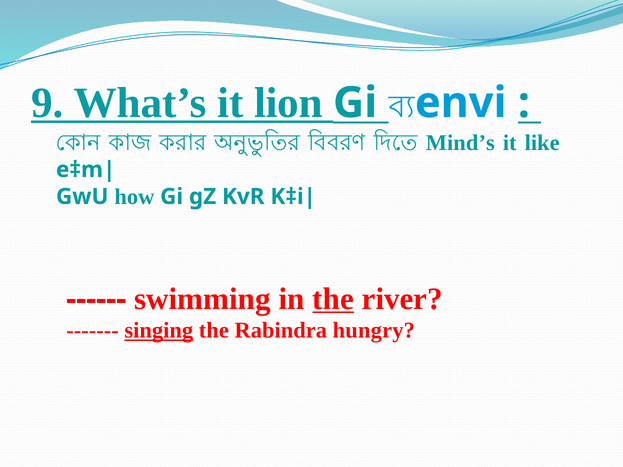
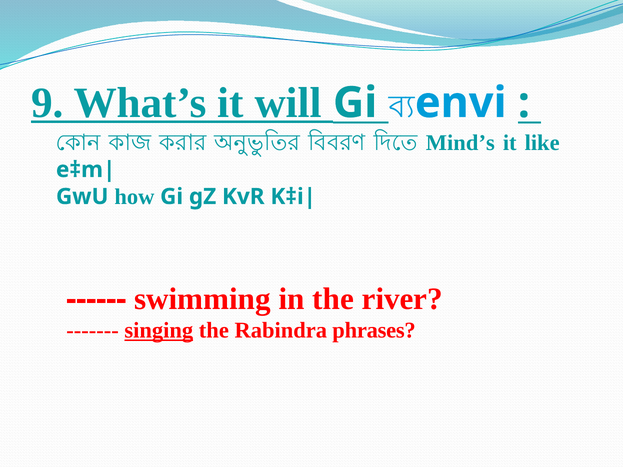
lion: lion -> will (288, 103)
the underline: present -> none (333, 299)
hungry: hungry -> phrases (374, 331)
